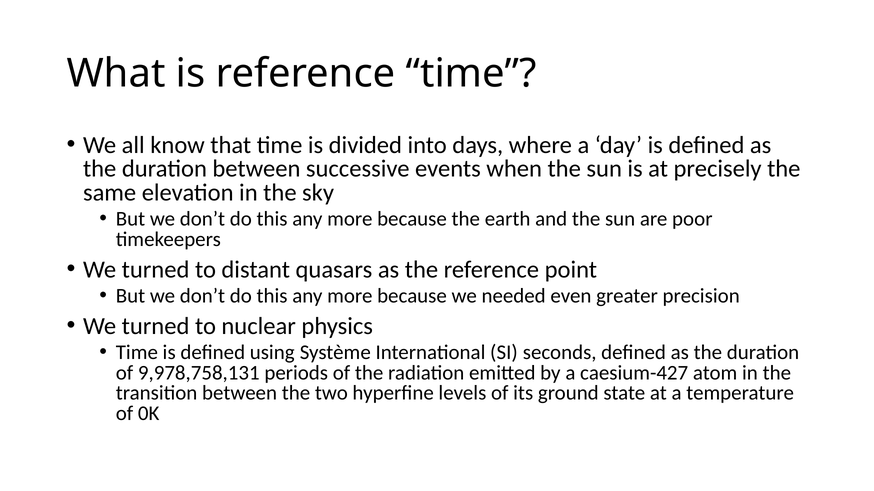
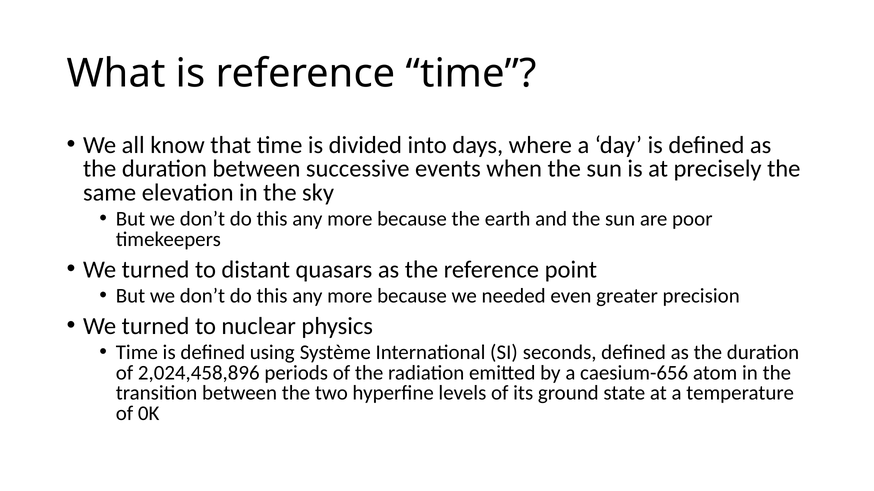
9,978,758,131: 9,978,758,131 -> 2,024,458,896 (199, 373)
caesium-427: caesium-427 -> caesium-656 (634, 373)
